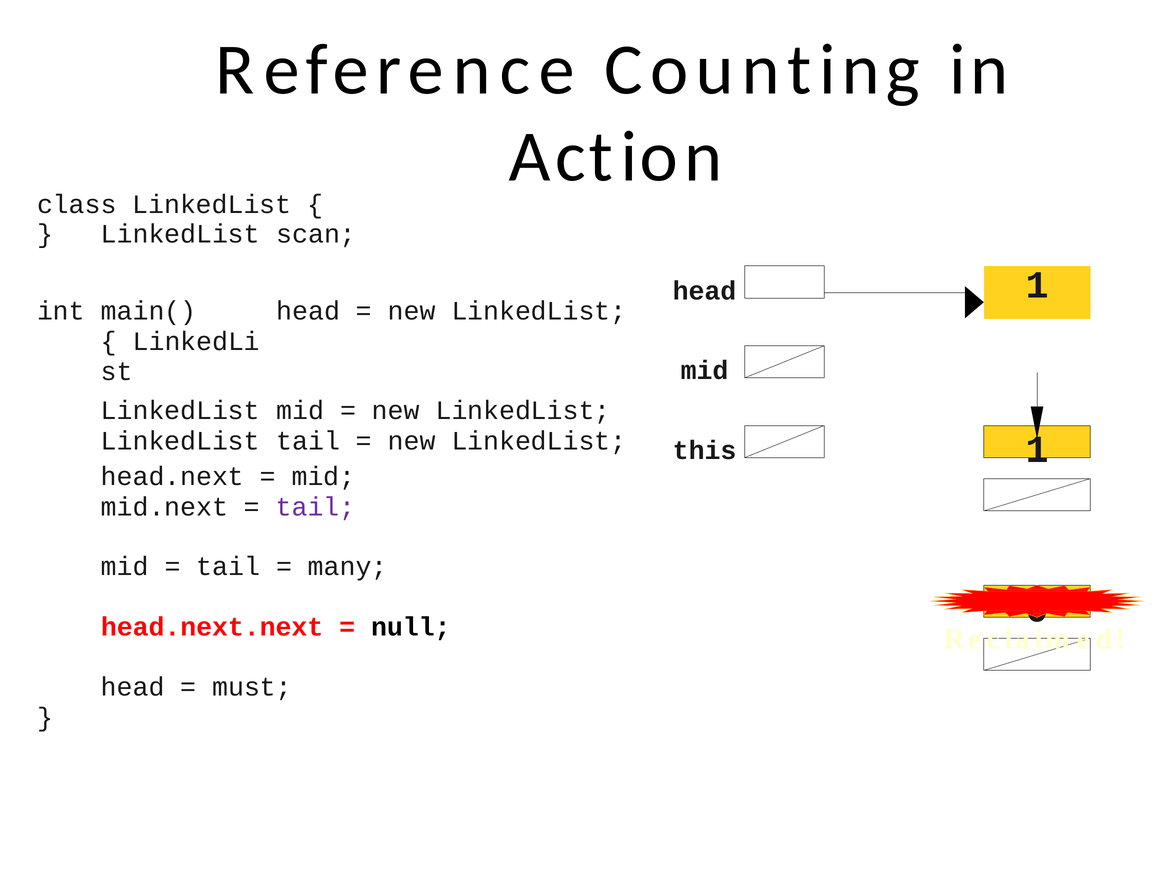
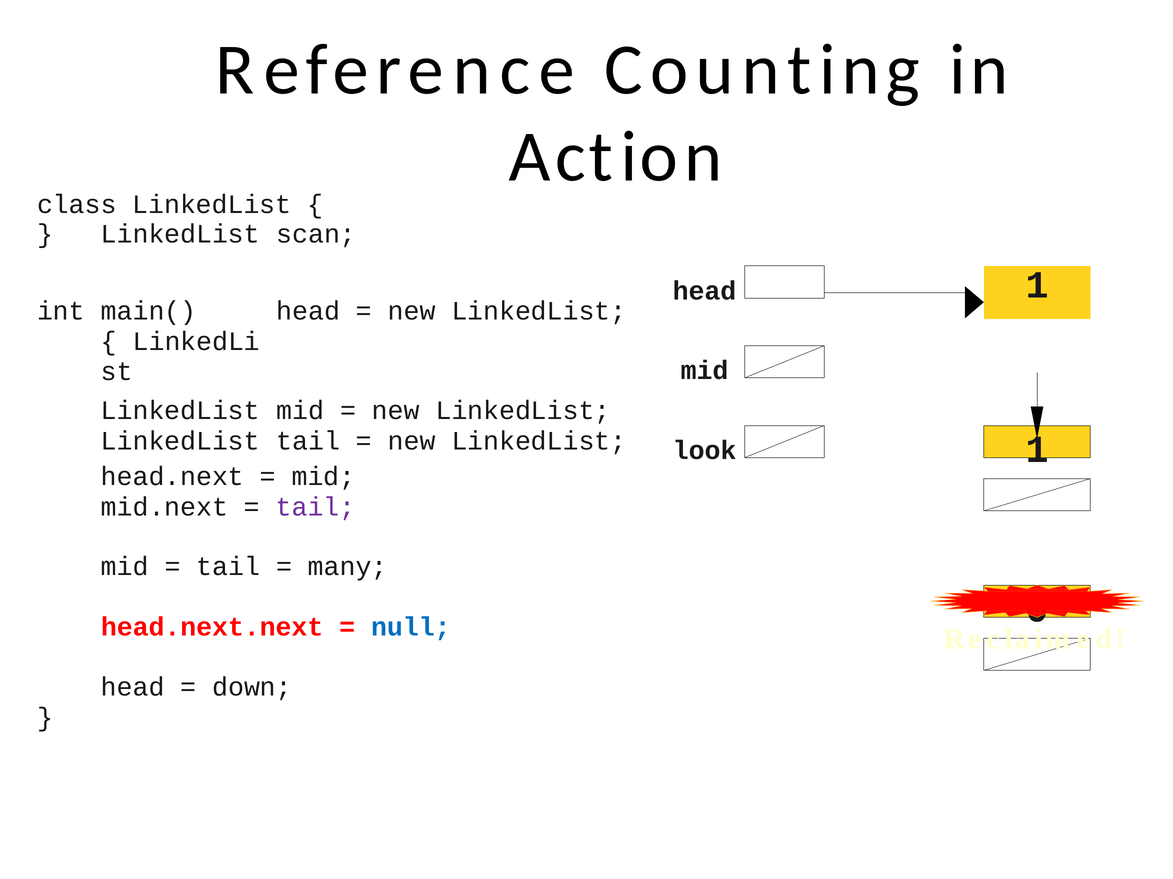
this: this -> look (705, 450)
null colour: black -> blue (411, 627)
must: must -> down (252, 687)
